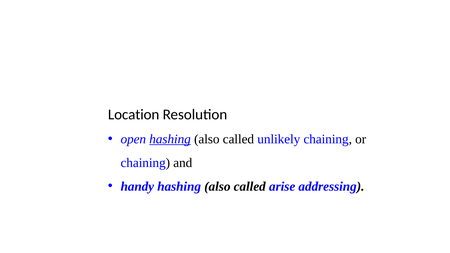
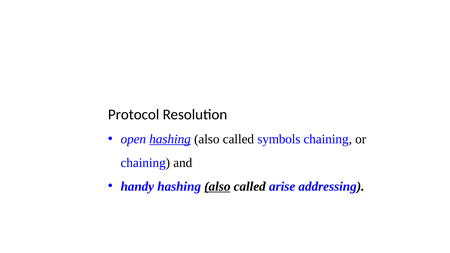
Location: Location -> Protocol (134, 115)
unlikely: unlikely -> symbols (279, 139)
also underline: none -> present (217, 186)
